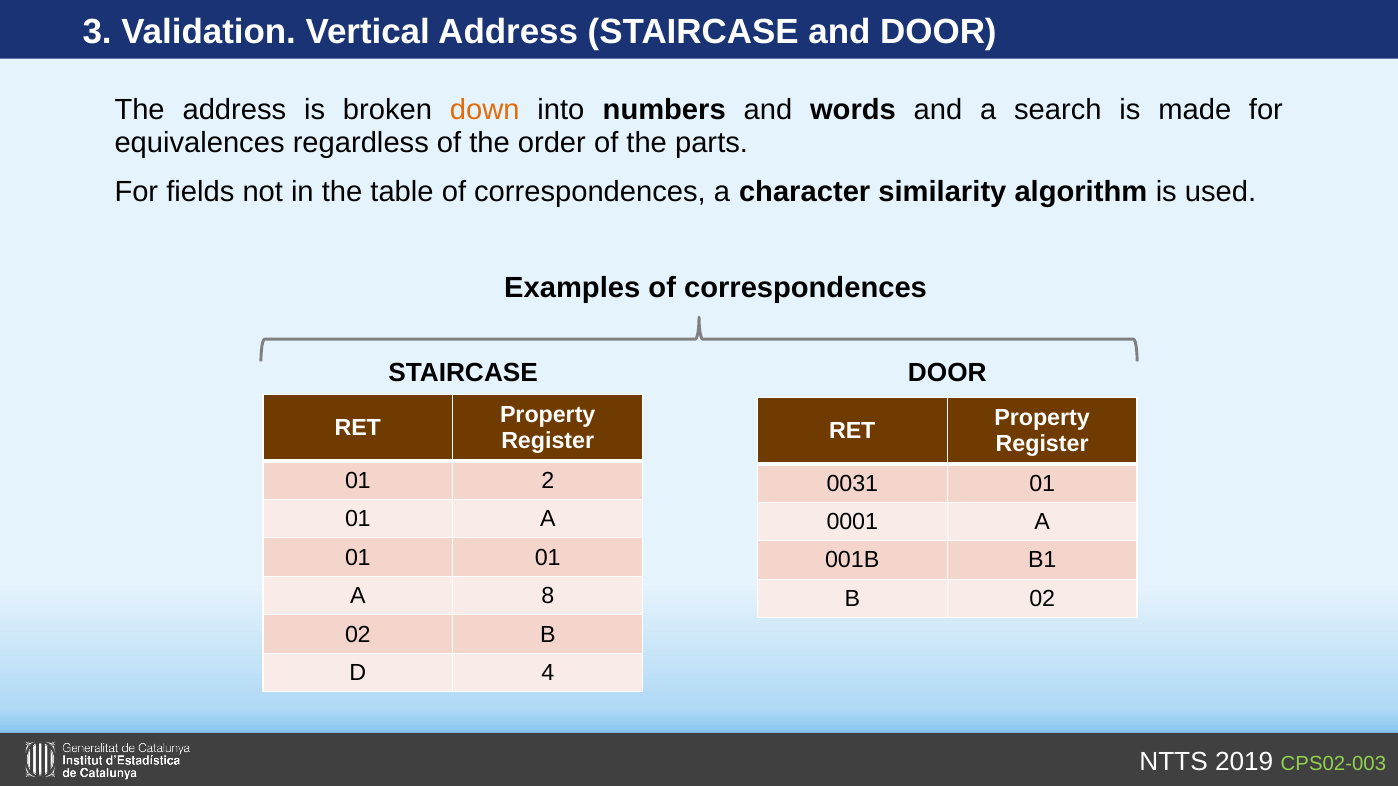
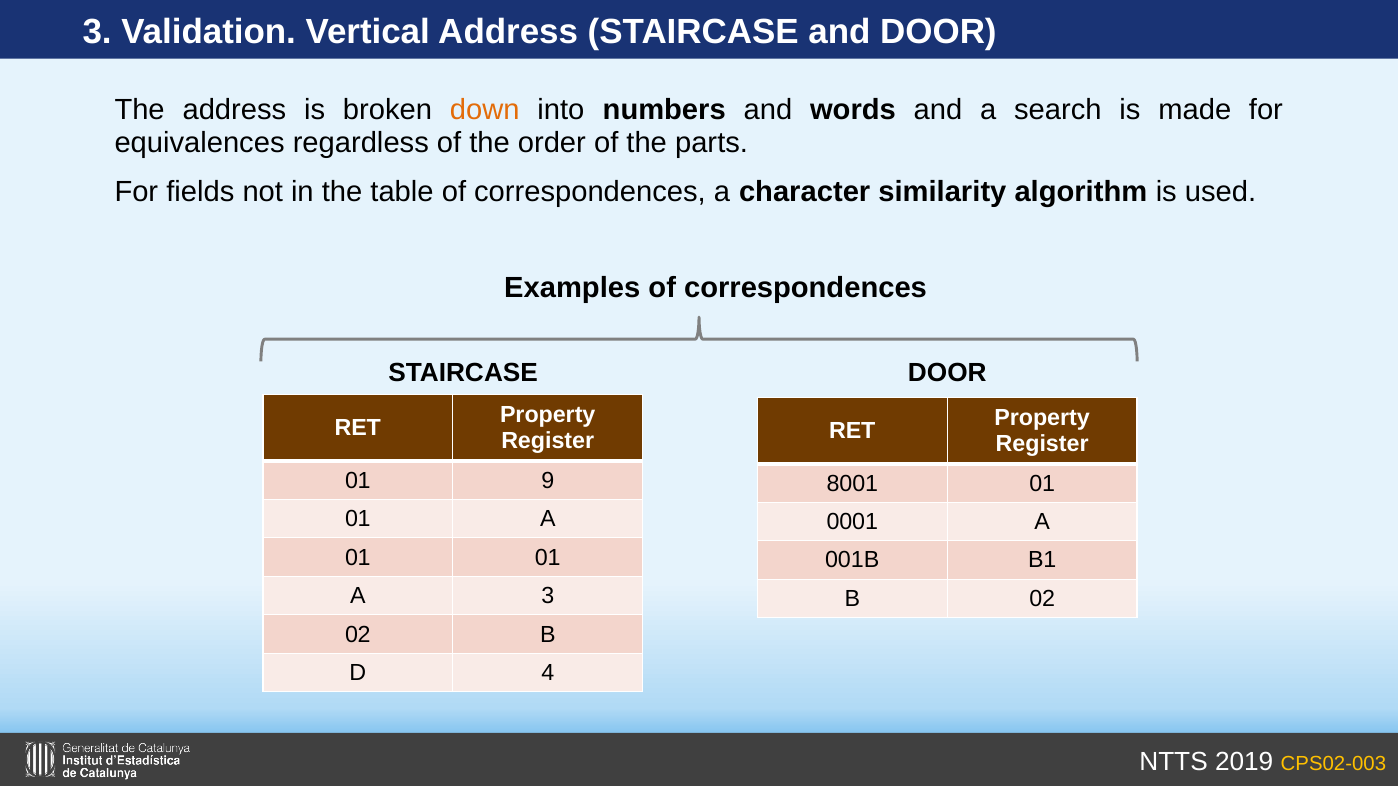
2: 2 -> 9 (548, 481)
0031: 0031 -> 8001 (852, 484)
A 8: 8 -> 3 (548, 596)
CPS02-003 colour: light green -> yellow (1333, 764)
